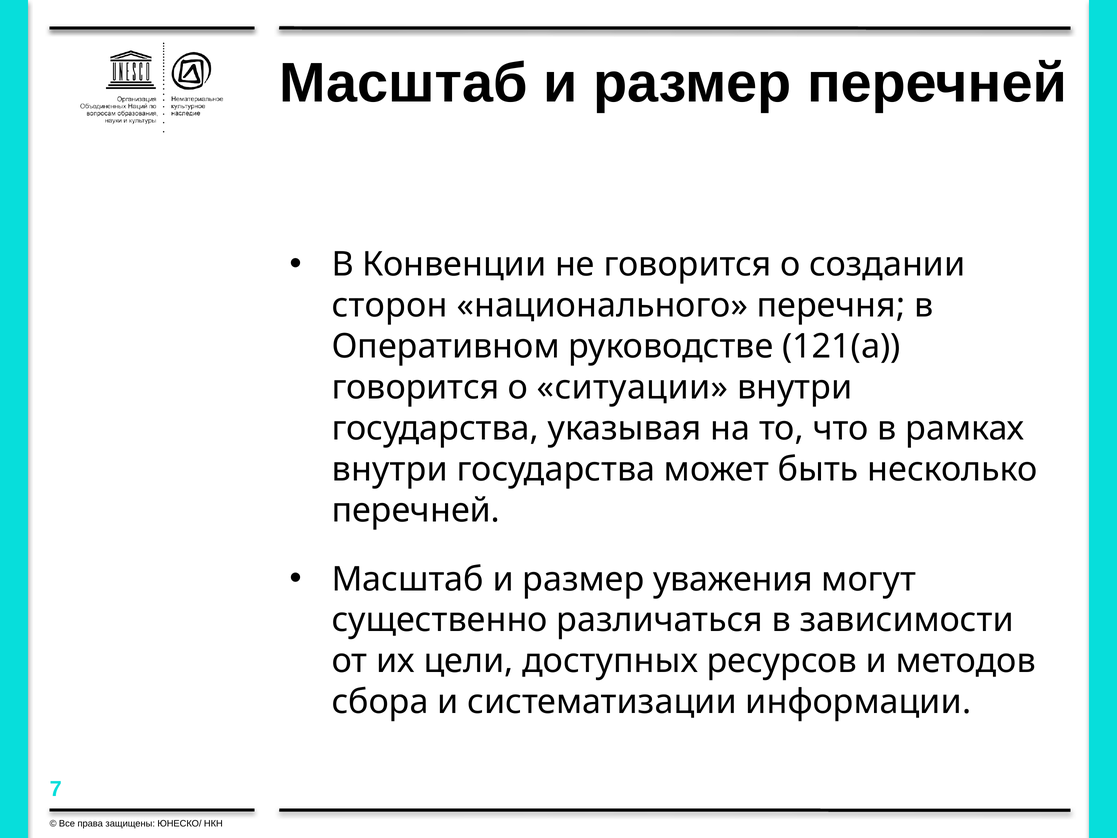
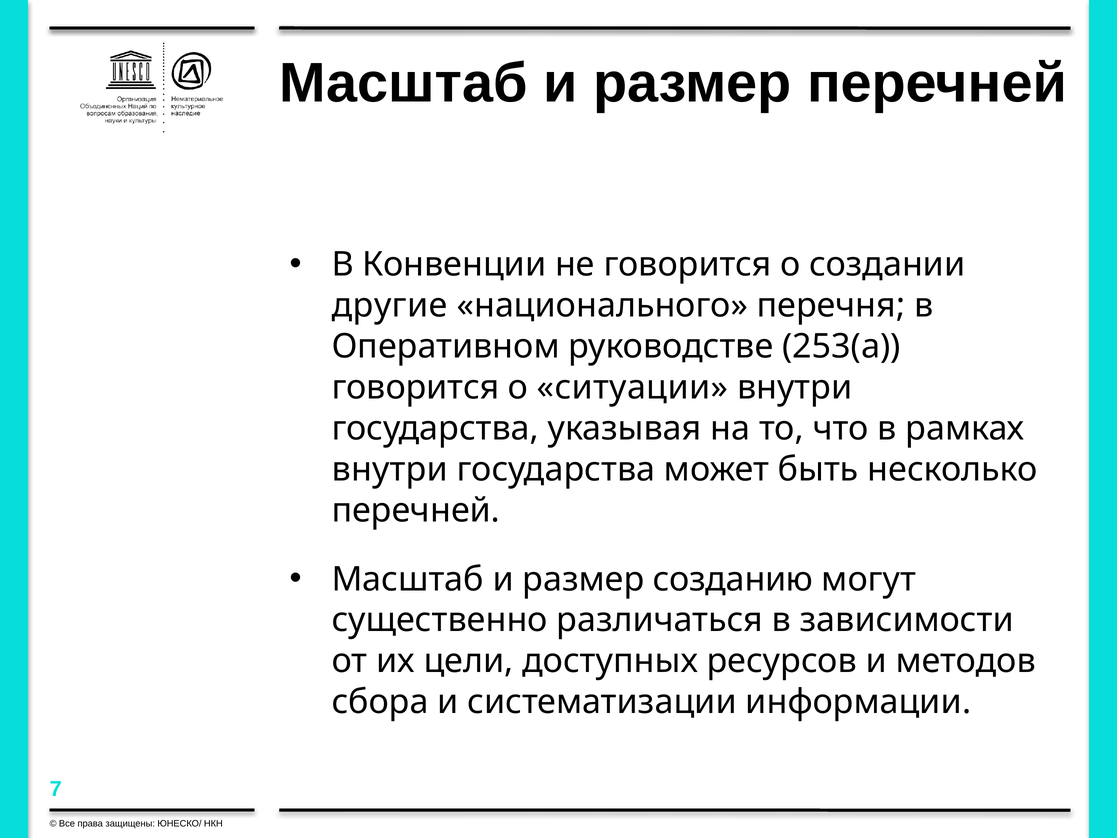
сторон: сторон -> другие (390, 306)
121(a: 121(a -> 253(a (841, 346)
уважения: уважения -> созданию (733, 579)
